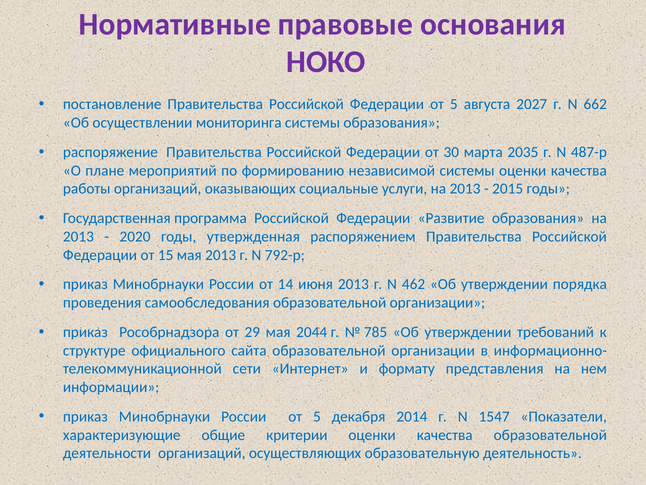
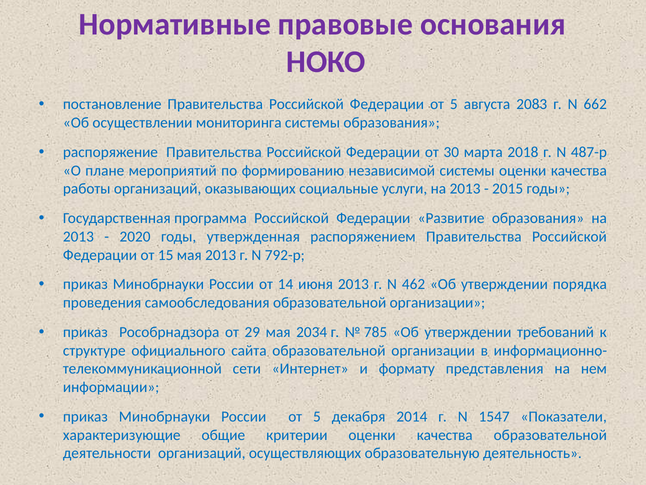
2027: 2027 -> 2083 (532, 104)
2035: 2035 -> 2018 (523, 152)
2044: 2044 -> 2034 (312, 332)
